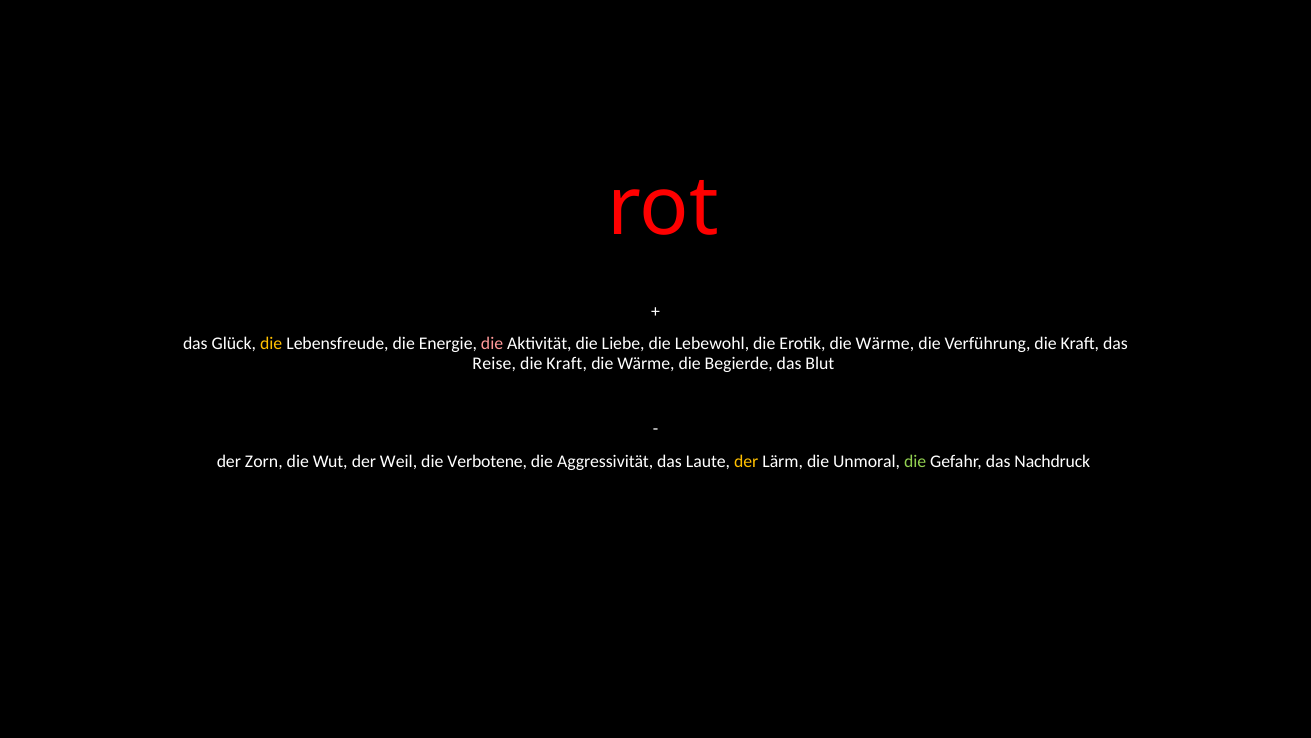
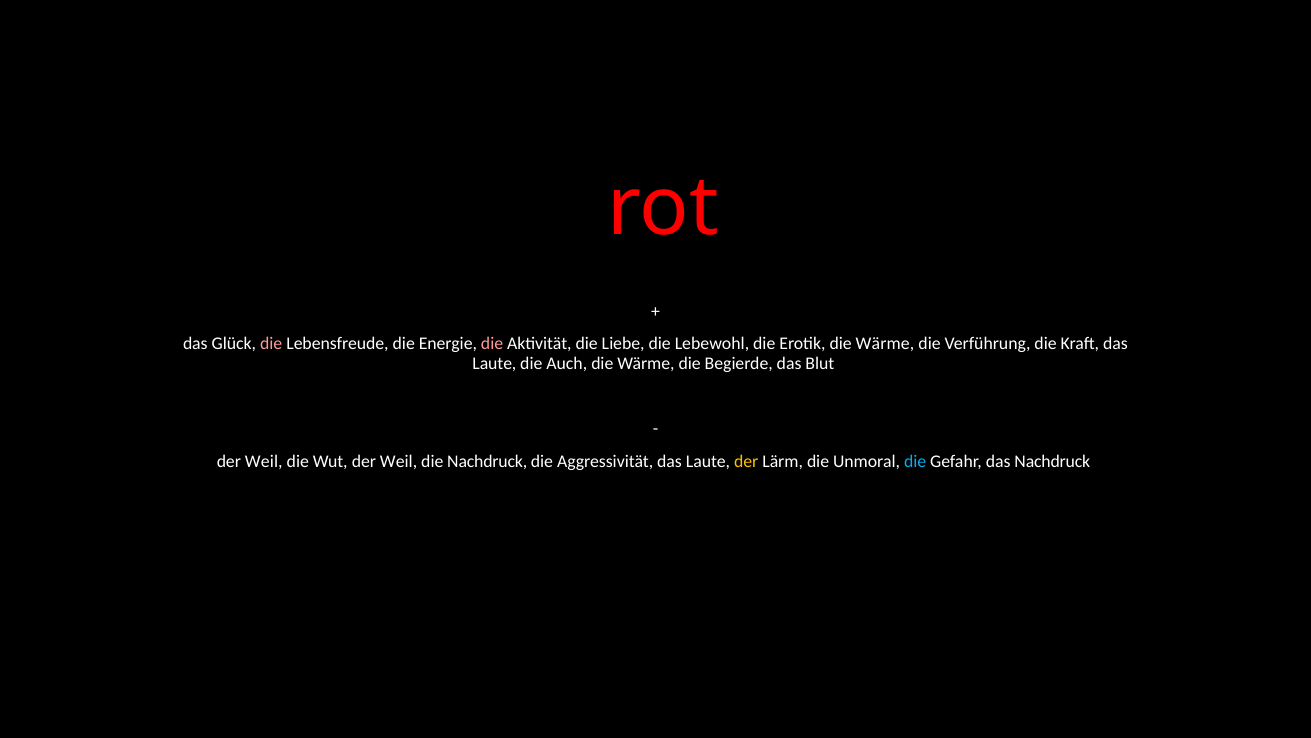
die colour: yellow -> pink (271, 344)
Reise: Reise -> Laute (494, 363)
Kraft: Kraft -> Auch (567, 363)
Zorn: Zorn -> Weil (264, 462)
die Verbotene: Verbotene -> Nachdruck (487, 462)
die colour: light green -> light blue (915, 462)
